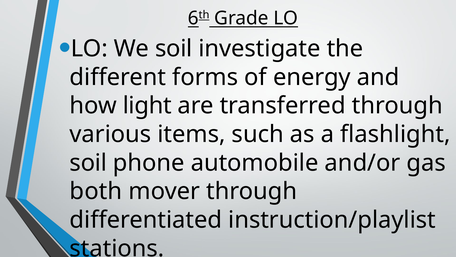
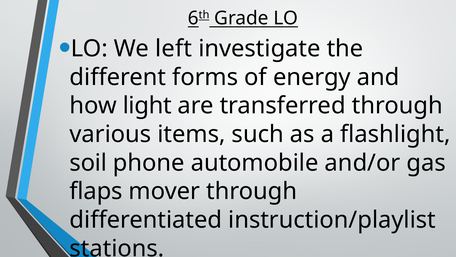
We soil: soil -> left (174, 49)
both: both -> flaps (96, 191)
